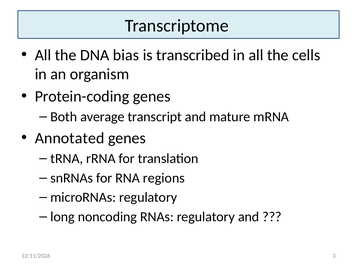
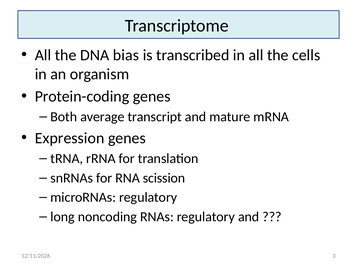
Annotated: Annotated -> Expression (70, 138)
regions: regions -> scission (164, 178)
